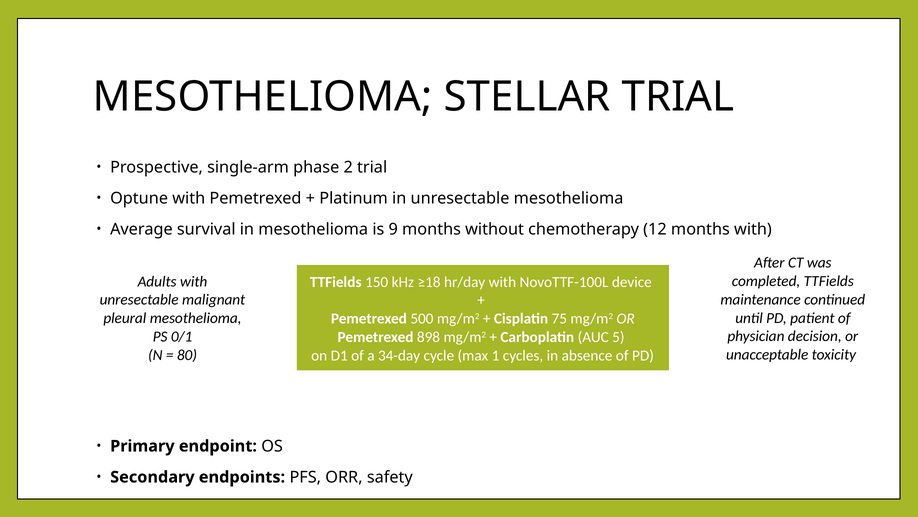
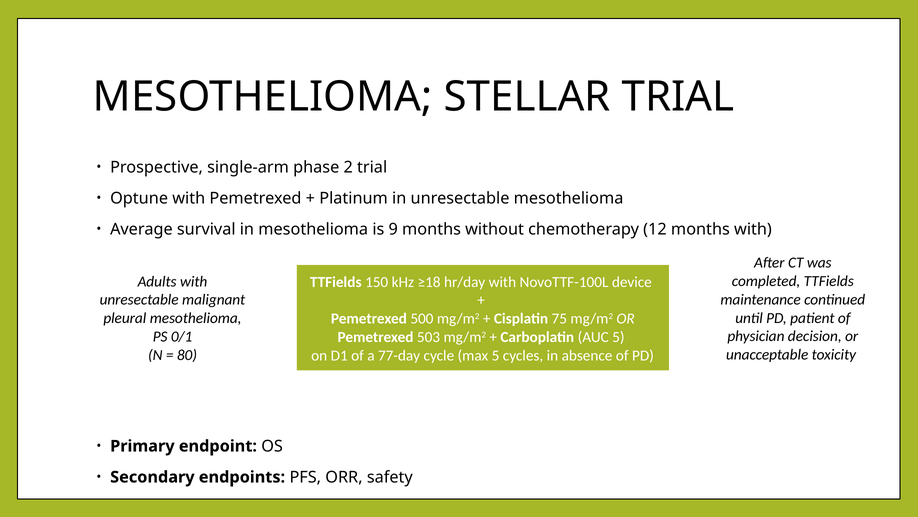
898: 898 -> 503 (429, 337)
34-day: 34-day -> 77-day (399, 355)
max 1: 1 -> 5 (496, 355)
